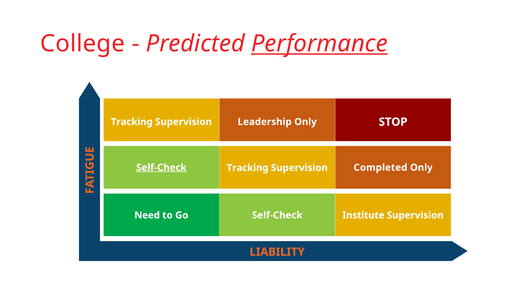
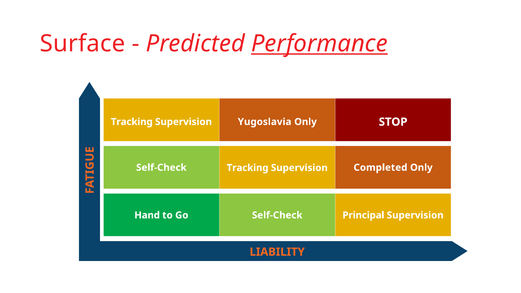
College: College -> Surface (83, 44)
Leadership: Leadership -> Yugoslavia (265, 122)
Self-Check underline: present -> none (161, 168)
Need: Need -> Hand (147, 215)
Institute: Institute -> Principal (363, 215)
